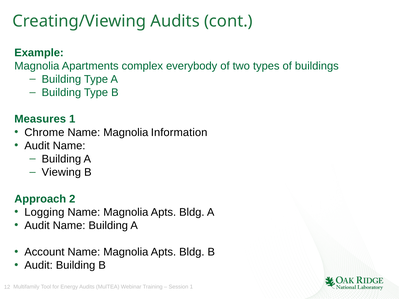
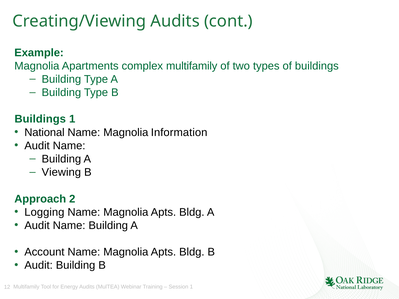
complex everybody: everybody -> multifamily (192, 66)
Measures: Measures -> Buildings (40, 119)
Chrome: Chrome -> National (44, 132)
